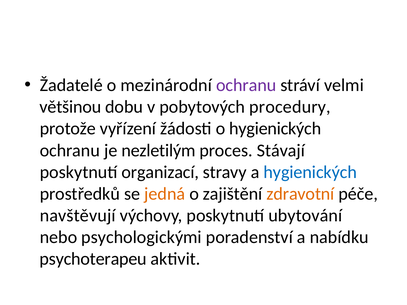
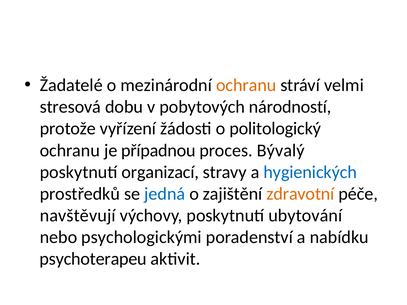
ochranu colour: purple -> orange (246, 85)
většinou: většinou -> stresová (70, 107)
procedury: procedury -> národností (290, 107)
o hygienických: hygienických -> politologický (275, 129)
nezletilým: nezletilým -> případnou (158, 151)
Stávají: Stávají -> Bývalý (281, 151)
jedná colour: orange -> blue (165, 194)
